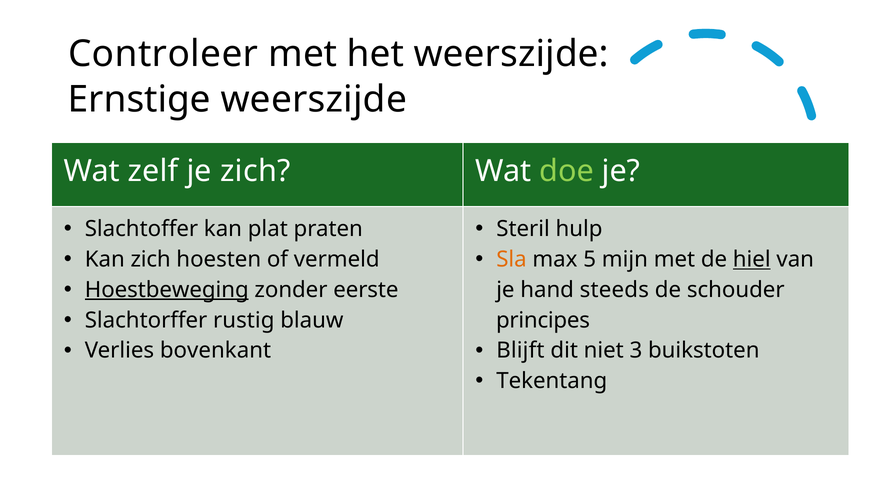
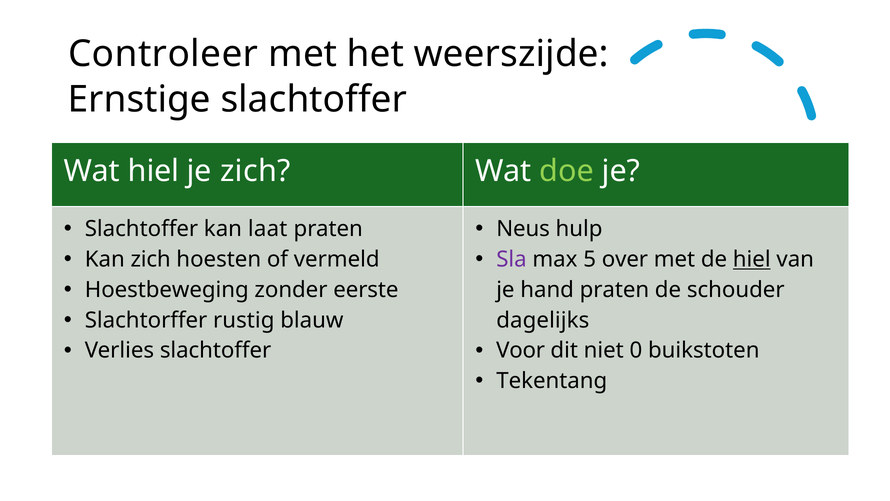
Ernstige weerszijde: weerszijde -> slachtoffer (314, 100)
Wat zelf: zelf -> hiel (153, 171)
plat: plat -> laat (268, 229)
Steril: Steril -> Neus (523, 229)
Sla colour: orange -> purple (511, 259)
mijn: mijn -> over (625, 259)
Hoestbeweging underline: present -> none (167, 290)
hand steeds: steeds -> praten (614, 290)
principes: principes -> dagelijks (543, 320)
Verlies bovenkant: bovenkant -> slachtoffer (216, 350)
Blijft: Blijft -> Voor (521, 350)
3: 3 -> 0 (636, 350)
